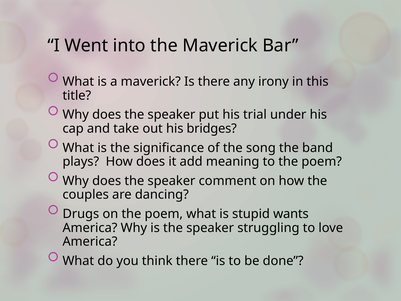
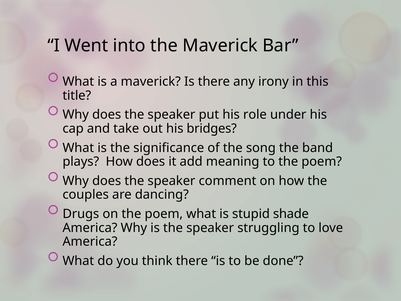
trial: trial -> role (255, 115)
wants: wants -> shade (291, 214)
